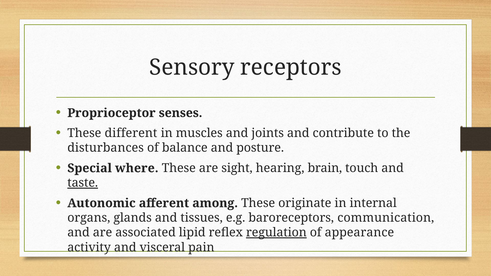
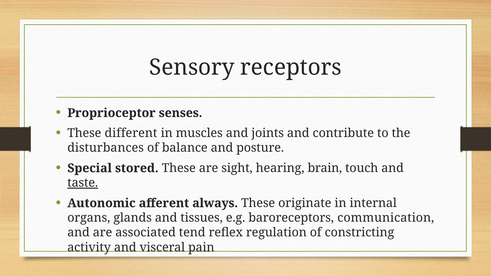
where: where -> stored (137, 168)
among: among -> always (215, 203)
lipid: lipid -> tend (192, 233)
regulation underline: present -> none (276, 233)
appearance: appearance -> constricting (359, 233)
